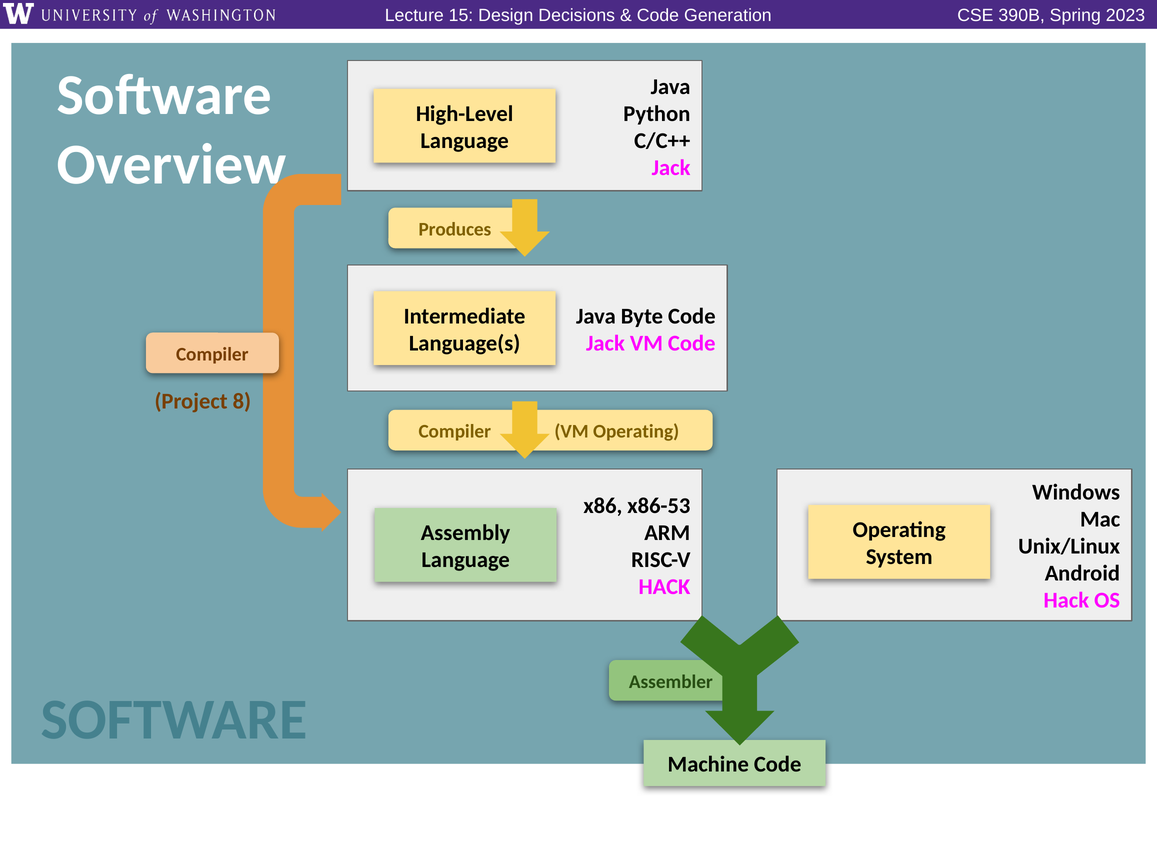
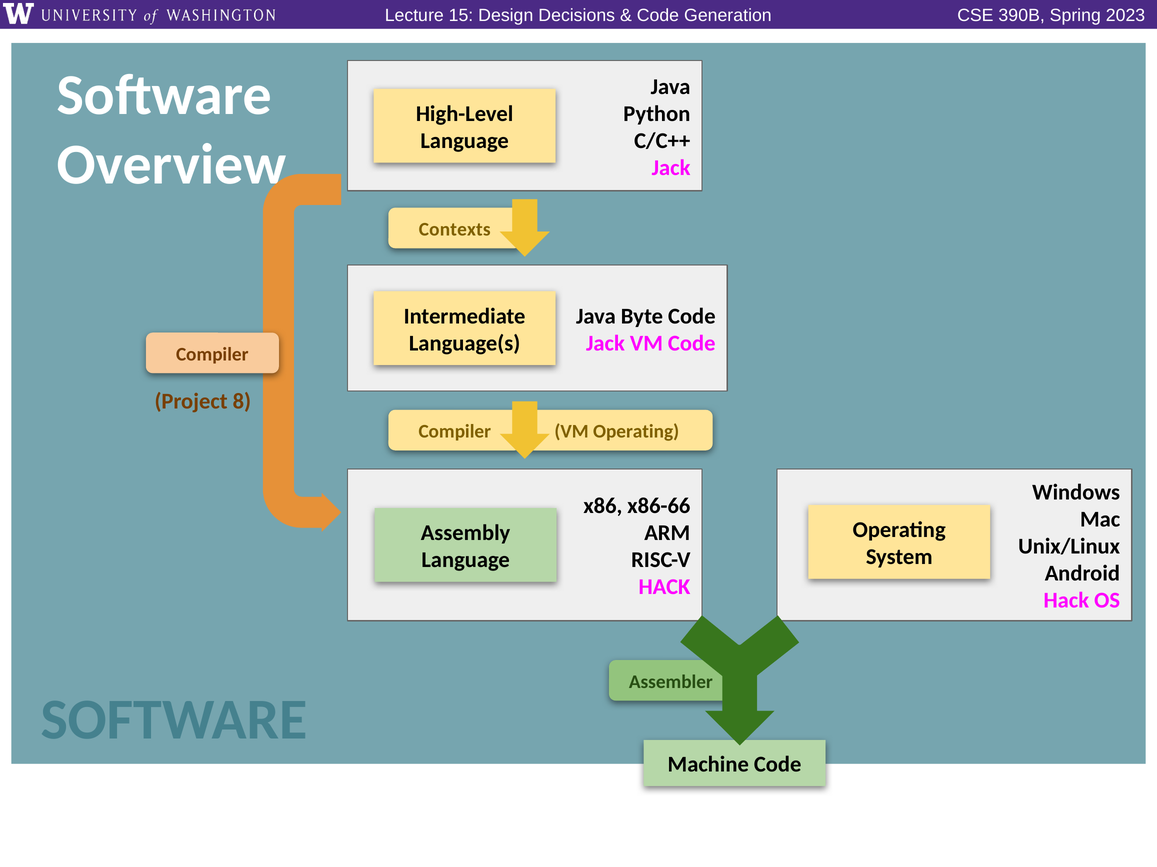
Produces: Produces -> Contexts (455, 230)
x86-53: x86-53 -> x86-66 (659, 506)
